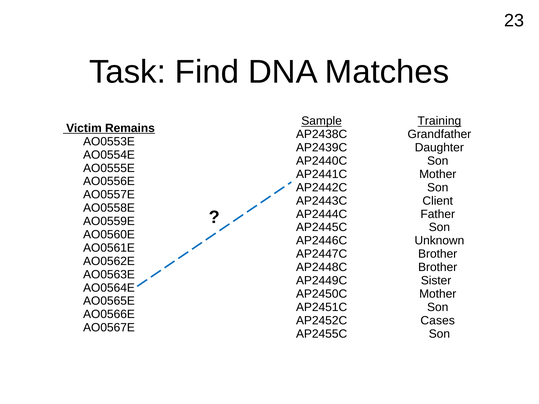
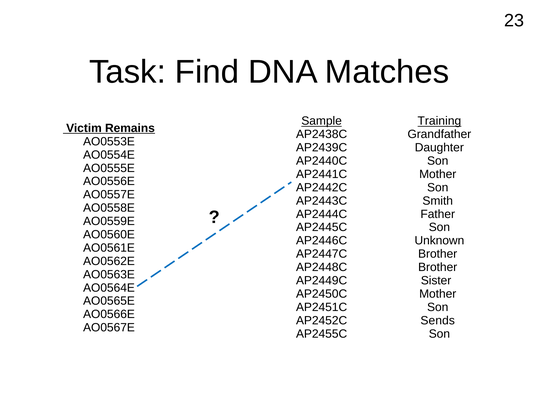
Client: Client -> Smith (438, 201)
Cases: Cases -> Sends (438, 321)
